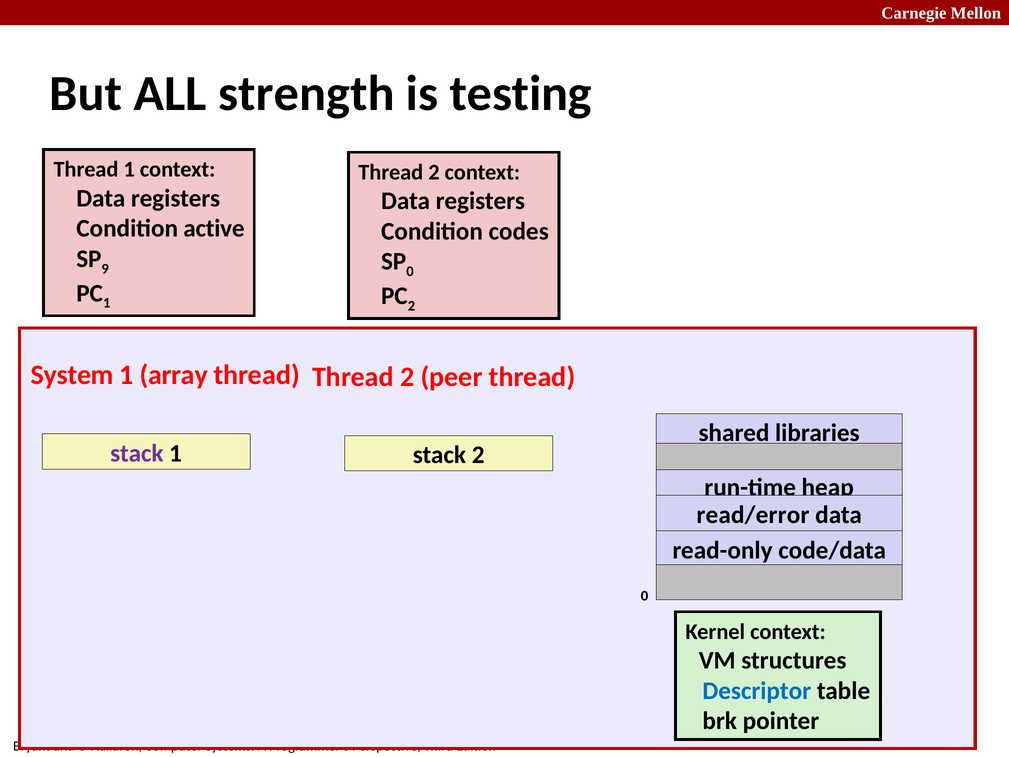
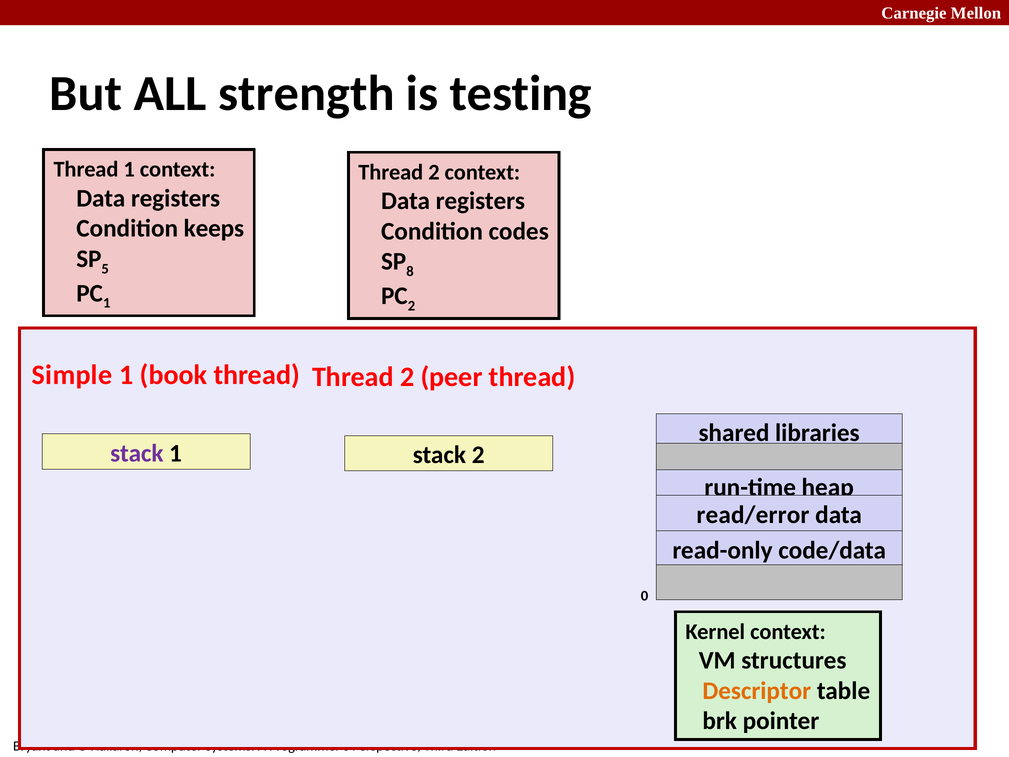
active: active -> keeps (214, 229)
9: 9 -> 5 (105, 269)
0: 0 -> 8 (410, 271)
System: System -> Simple (72, 375)
array: array -> book (174, 375)
Descriptor colour: blue -> orange (757, 691)
